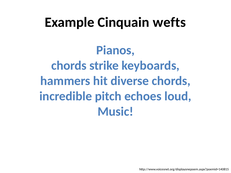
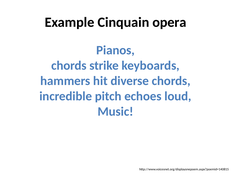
wefts: wefts -> opera (169, 22)
